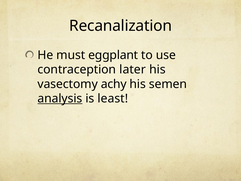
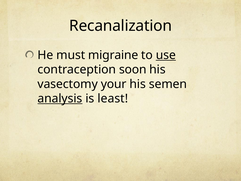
eggplant: eggplant -> migraine (113, 55)
use underline: none -> present (166, 55)
later: later -> soon (133, 69)
achy: achy -> your (114, 84)
